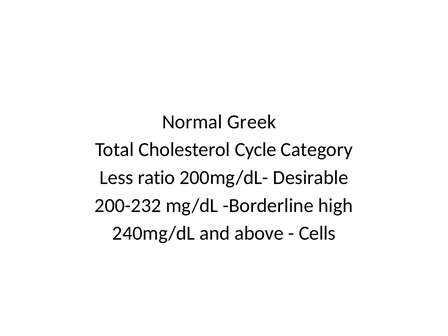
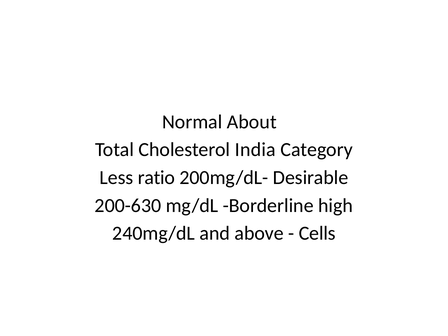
Greek: Greek -> About (252, 122)
Cycle: Cycle -> India (255, 150)
200-232: 200-232 -> 200-630 (128, 206)
